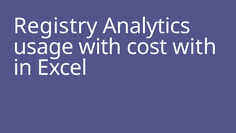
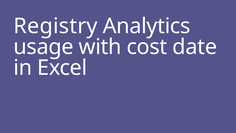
cost with: with -> date (195, 47)
